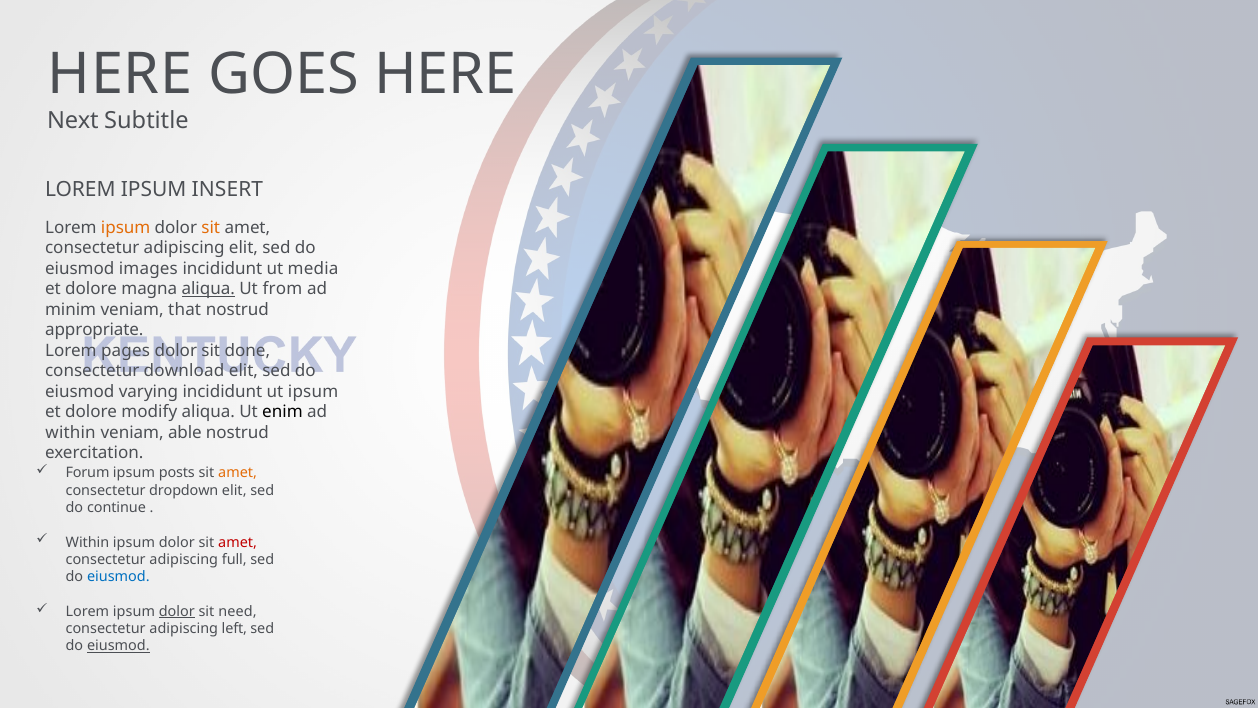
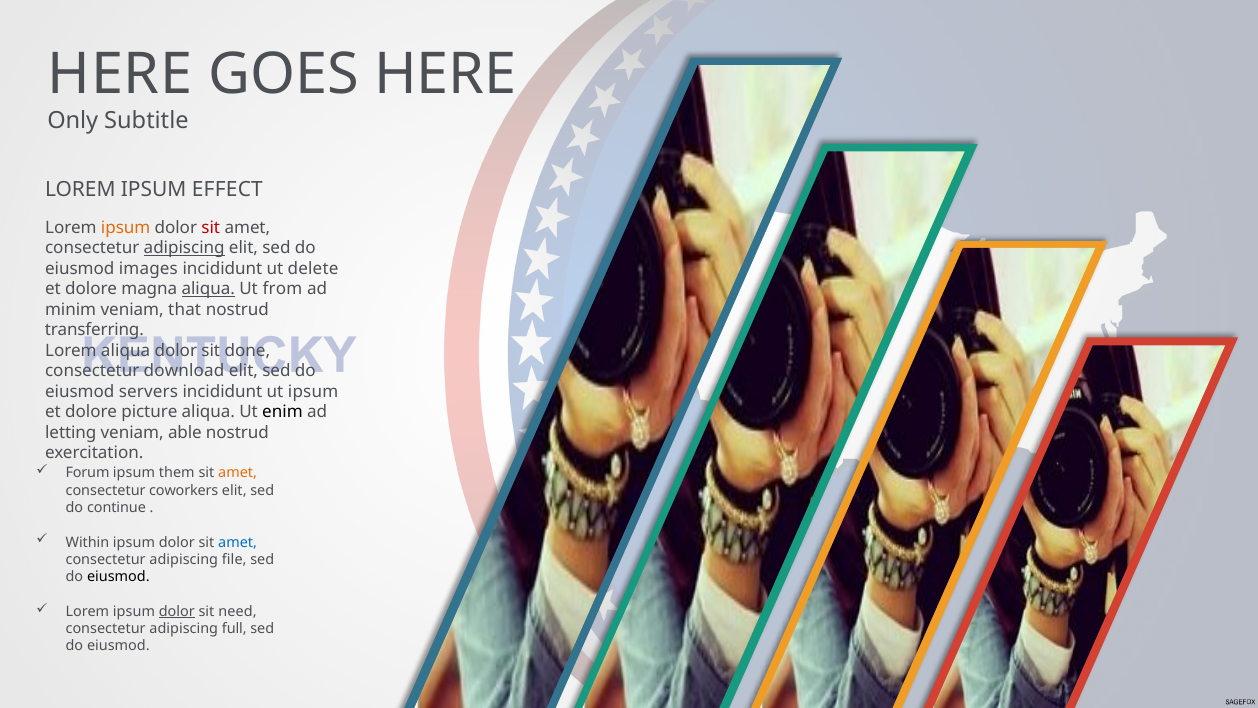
Next: Next -> Only (73, 121)
INSERT: INSERT -> EFFECT (227, 189)
sit colour: orange -> red (211, 228)
adipiscing underline: none -> present (184, 248)
media: media -> delete (313, 269)
appropriate: appropriate -> transferring (94, 330)
Lorem pages: pages -> aliqua (126, 351)
varying: varying -> servers (148, 391)
modify: modify -> picture (149, 412)
within: within -> letting (71, 432)
posts: posts -> them (177, 473)
dropdown: dropdown -> coworkers (184, 490)
amet colour: red -> blue (238, 542)
full: full -> file (234, 559)
eiusmod colour: blue -> black (118, 577)
left: left -> full (234, 629)
eiusmod underline: present -> none (118, 646)
